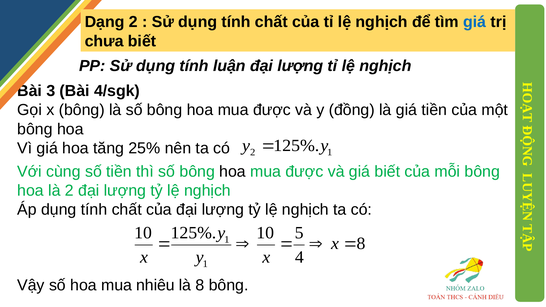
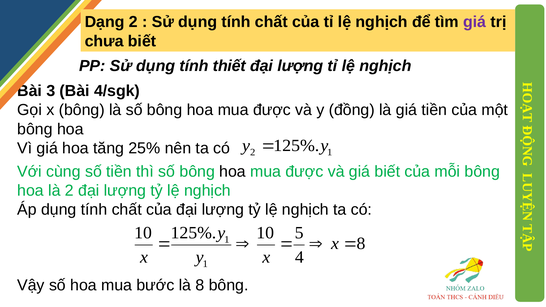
giá colour: blue -> purple (475, 22)
luận: luận -> thiết (229, 66)
nhiêu: nhiêu -> bước (155, 285)
